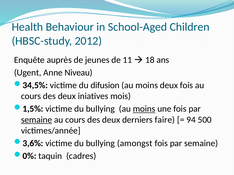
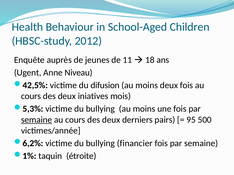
34,5%: 34,5% -> 42,5% (35, 86)
1,5%: 1,5% -> 5,3% (33, 109)
moins underline: present -> none (144, 109)
faire: faire -> pairs (165, 120)
94: 94 -> 95 (191, 120)
3,6%: 3,6% -> 6,2% (33, 144)
amongst: amongst -> financier (135, 144)
0%: 0% -> 1% (30, 156)
cadres: cadres -> étroite (81, 156)
